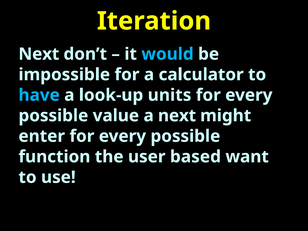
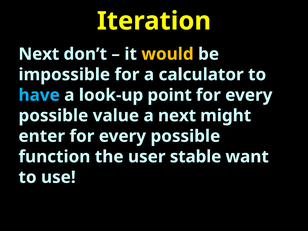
would colour: light blue -> yellow (168, 54)
units: units -> point (170, 95)
based: based -> stable (196, 157)
